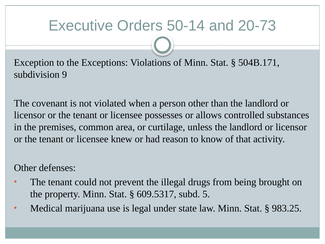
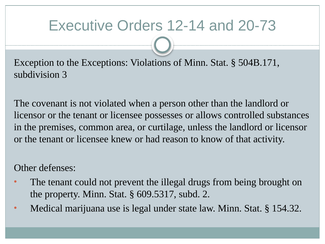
50-14: 50-14 -> 12-14 (186, 26)
9: 9 -> 3 (65, 74)
5: 5 -> 2 (206, 194)
983.25: 983.25 -> 154.32 (287, 208)
